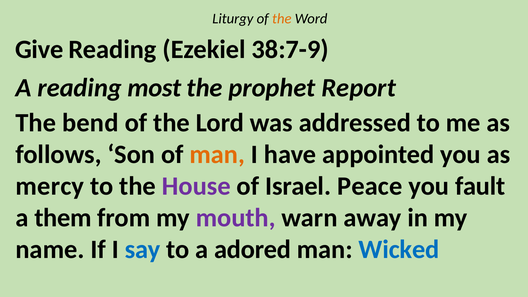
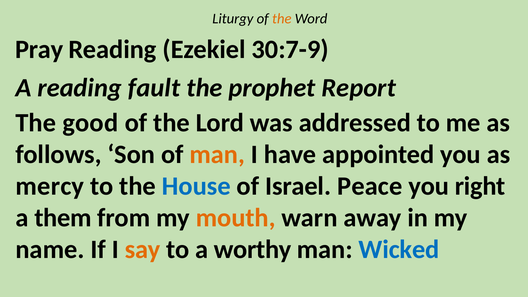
Give: Give -> Pray (39, 50)
38:7-9: 38:7-9 -> 30:7-9 (290, 50)
most: most -> fault (154, 88)
bend: bend -> good (90, 123)
House colour: purple -> blue (196, 186)
fault: fault -> right (480, 186)
mouth colour: purple -> orange (236, 218)
say colour: blue -> orange (143, 250)
adored: adored -> worthy (253, 250)
